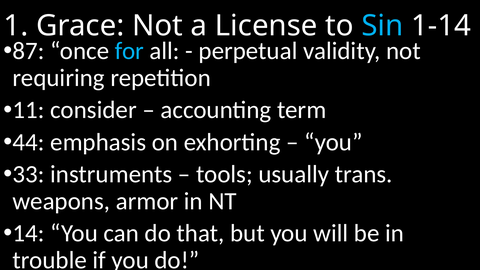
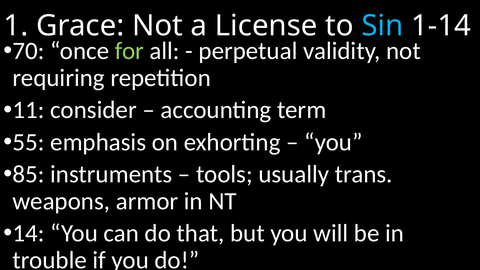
87: 87 -> 70 (29, 51)
for colour: light blue -> light green (129, 51)
44: 44 -> 55 (29, 142)
33: 33 -> 85 (29, 174)
